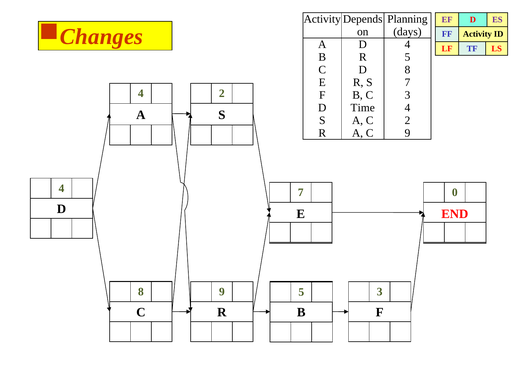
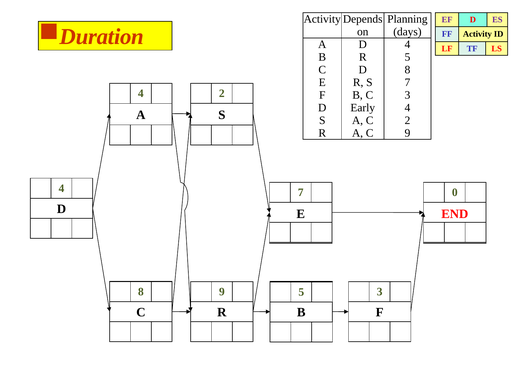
Changes: Changes -> Duration (102, 37)
Time: Time -> Early (363, 108)
